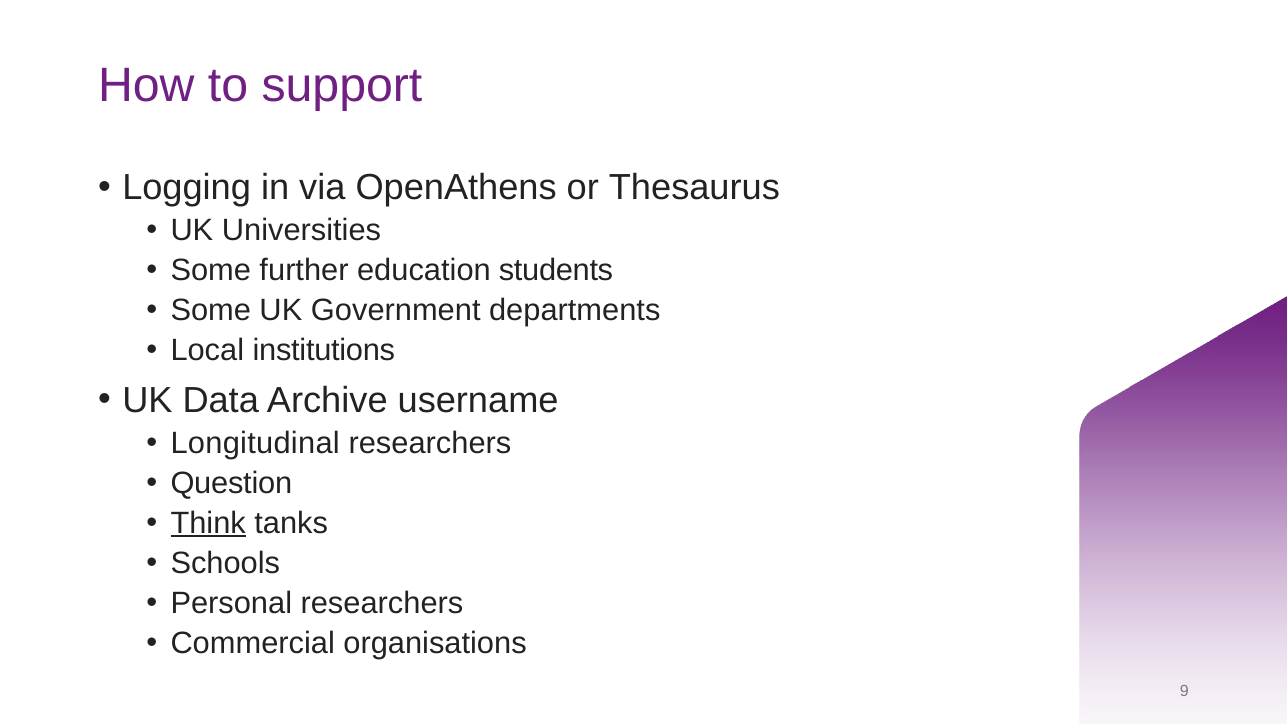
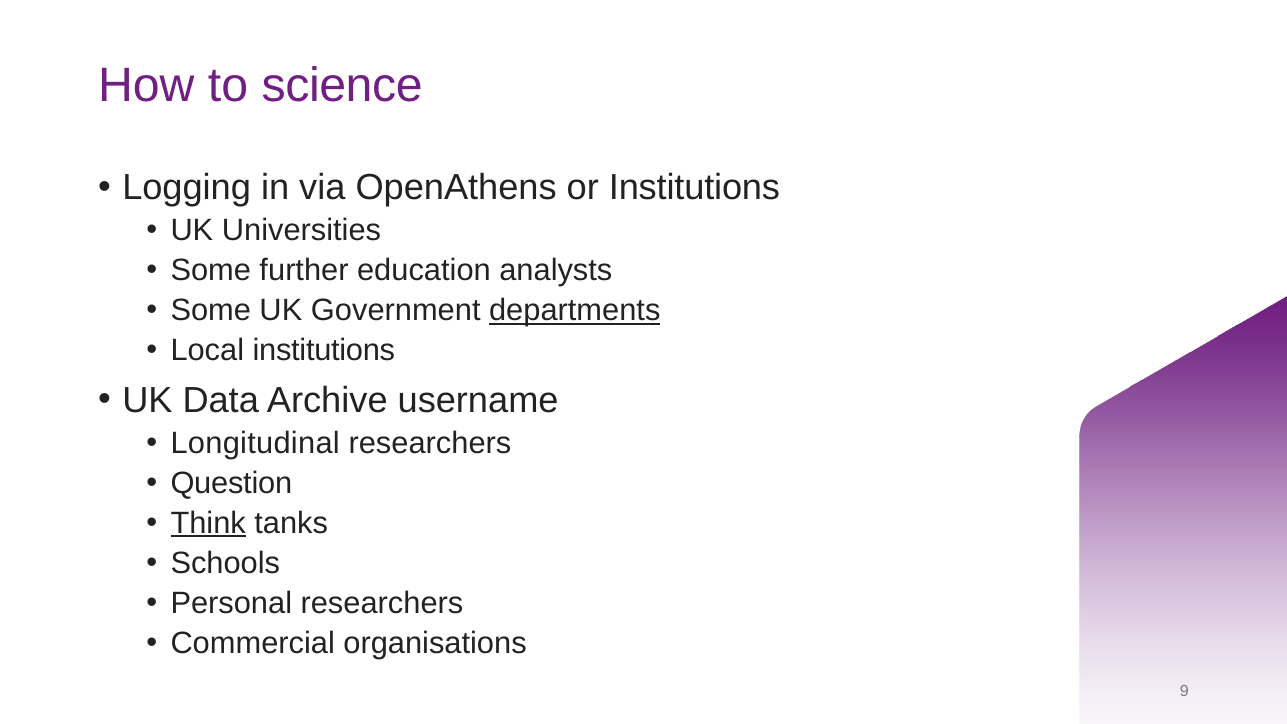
support: support -> science (342, 85)
or Thesaurus: Thesaurus -> Institutions (694, 188)
students: students -> analysts (556, 271)
departments underline: none -> present (575, 311)
